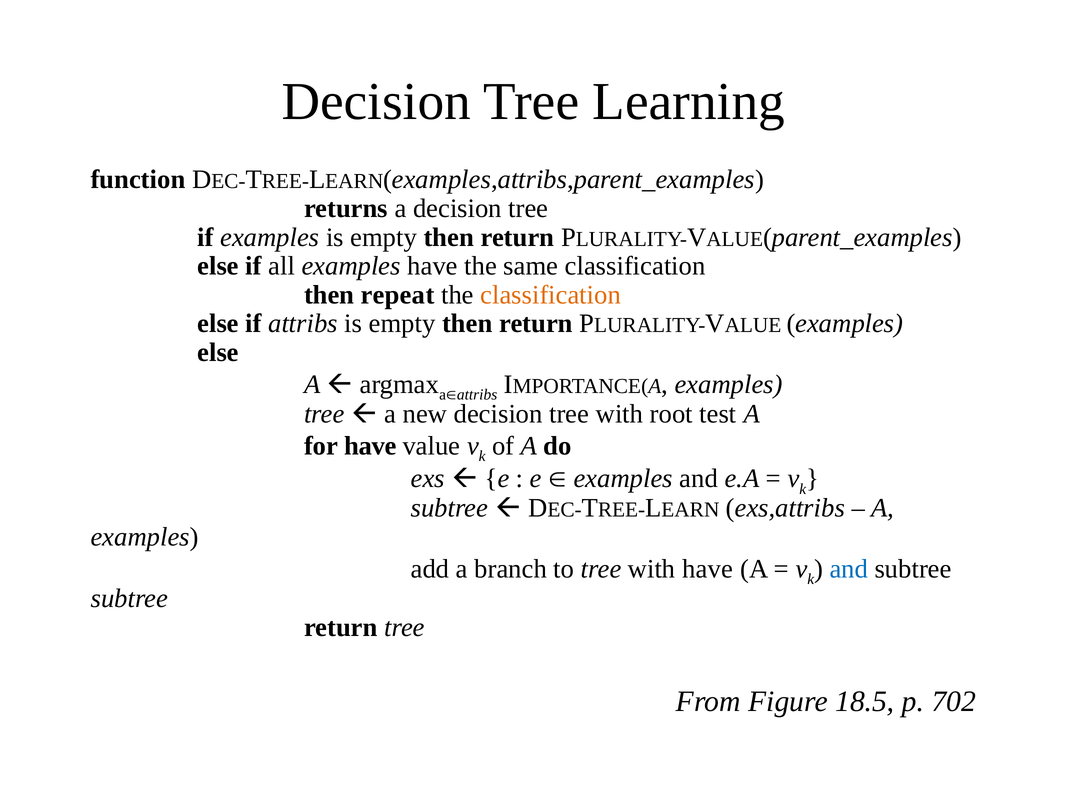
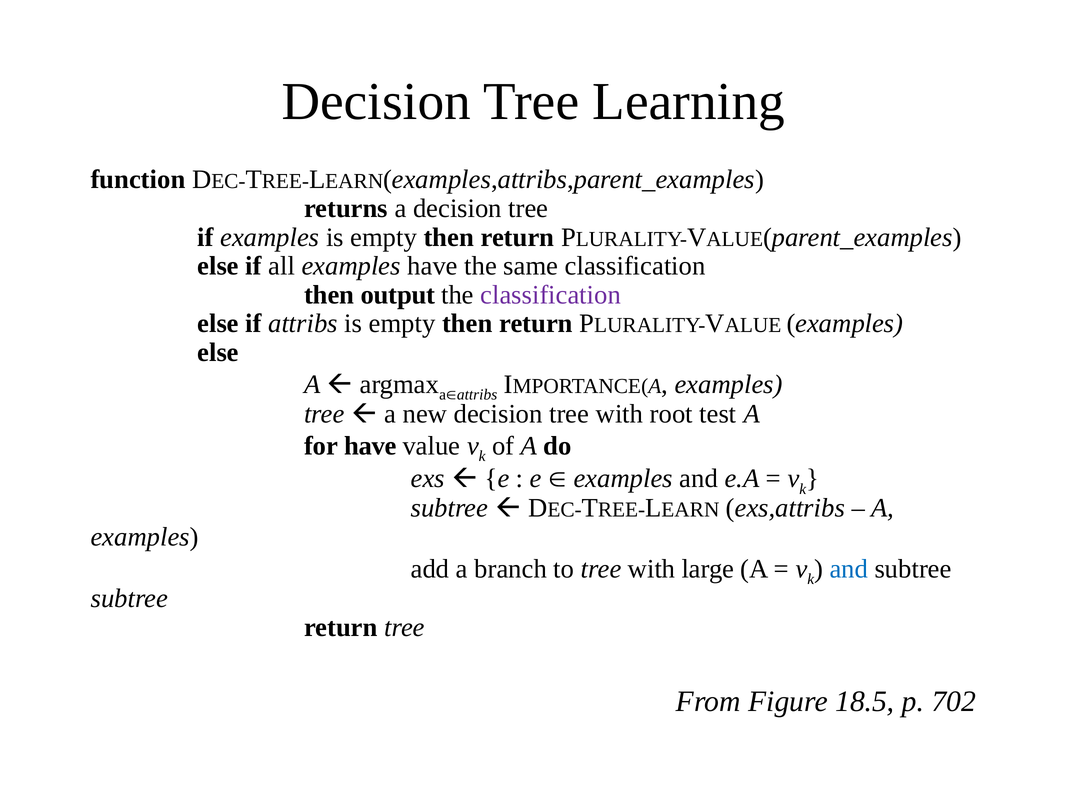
repeat: repeat -> output (398, 295)
classification colour: orange -> purple (551, 295)
with have: have -> large (708, 569)
